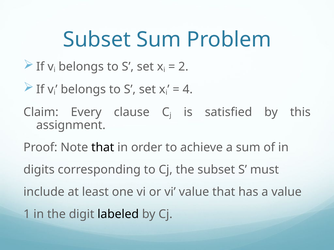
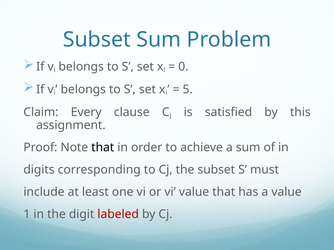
2: 2 -> 0 (183, 67)
4: 4 -> 5 (188, 90)
labeled colour: black -> red (118, 215)
